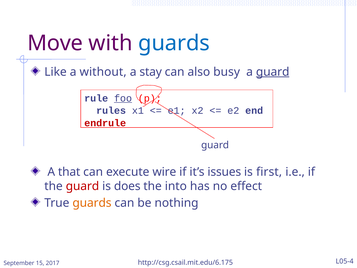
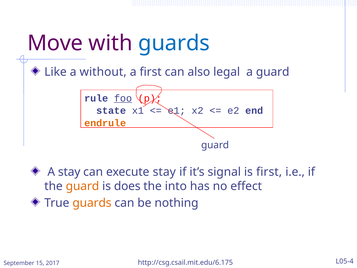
a stay: stay -> first (151, 72)
busy: busy -> legal (227, 72)
guard underline: present -> none (273, 72)
rules: rules -> state (111, 111)
endrule colour: red -> orange (105, 123)
A that: that -> stay (69, 172)
execute wire: wire -> stay (164, 172)
issues: issues -> signal (224, 172)
guard colour: red -> orange (82, 186)
